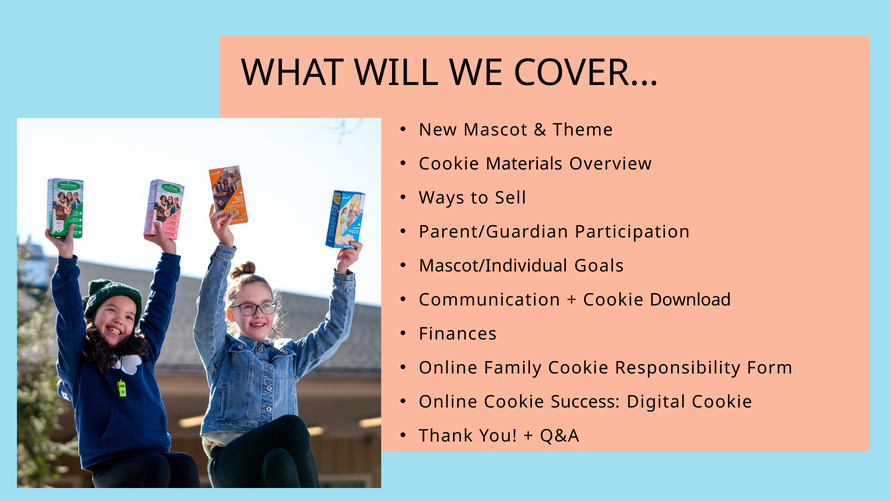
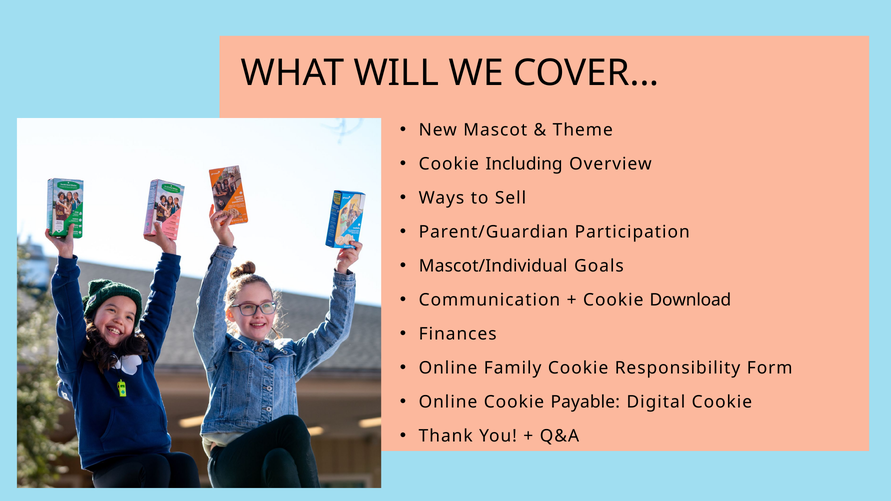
Materials: Materials -> Including (524, 164)
Success: Success -> Payable (585, 402)
